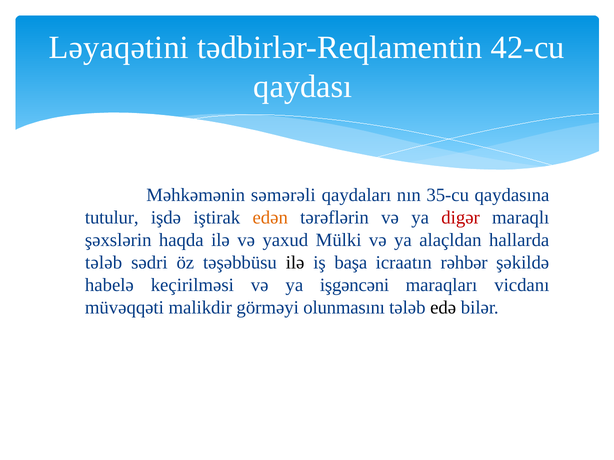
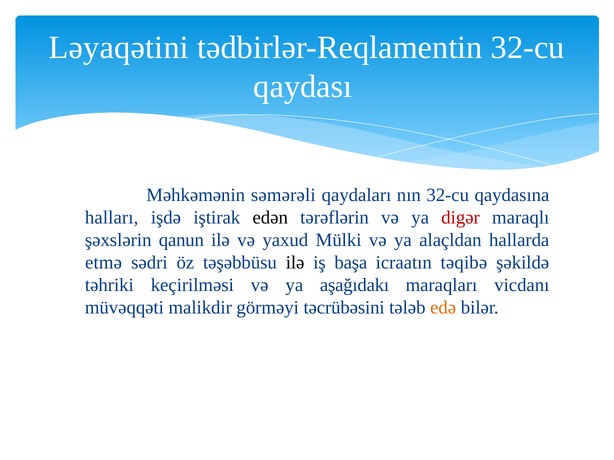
tədbirlər-Reqlamentin 42-cu: 42-cu -> 32-cu (528, 48)
nın 35-cu: 35-cu -> 32-cu (448, 195)
tutulur: tutulur -> halları (112, 218)
edən colour: orange -> black (270, 218)
haqda: haqda -> qanun (181, 240)
tələb: tələb -> etmə (104, 263)
rəhbər: rəhbər -> təqibə (464, 263)
habelə: habelə -> təhriki (109, 285)
işgəncəni: işgəncəni -> aşağıdakı (355, 285)
olunmasını: olunmasını -> təcrübəsini (344, 308)
edə colour: black -> orange (443, 308)
